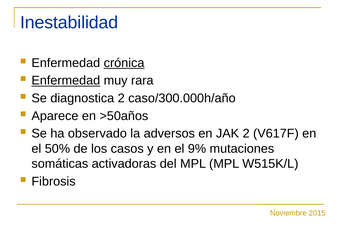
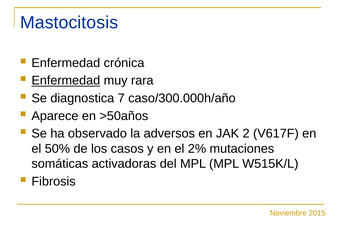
Inestabilidad: Inestabilidad -> Mastocitosis (69, 23)
crónica underline: present -> none (124, 63)
diagnostica 2: 2 -> 7 (121, 98)
9%: 9% -> 2% (197, 149)
